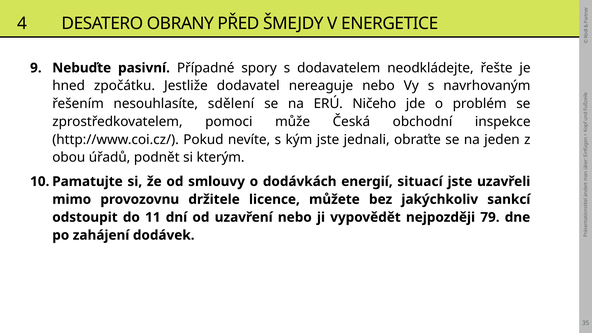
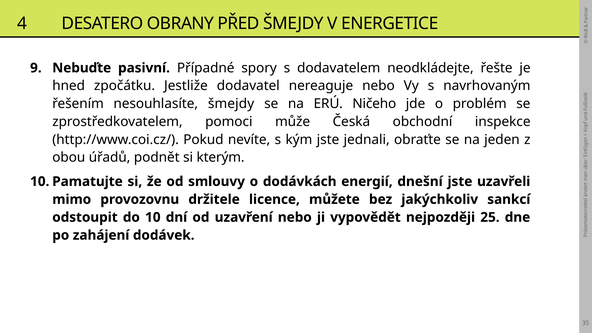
nesouhlasíte sdělení: sdělení -> šmejdy (231, 104)
situací: situací -> dnešní (420, 181)
11: 11 -> 10 (153, 217)
79: 79 -> 25 (490, 217)
